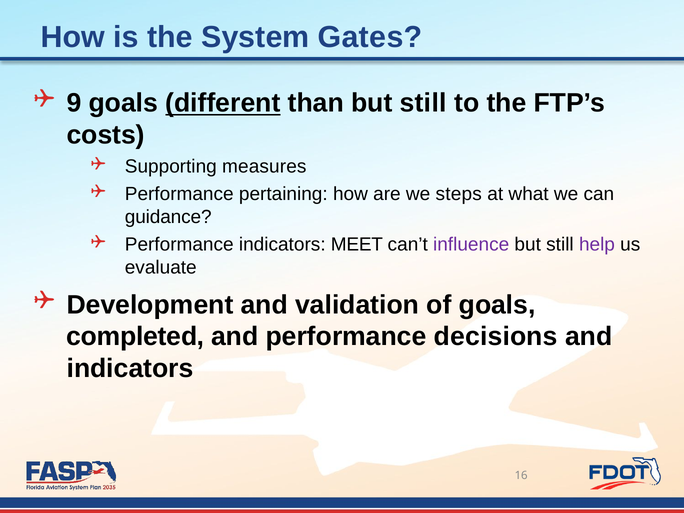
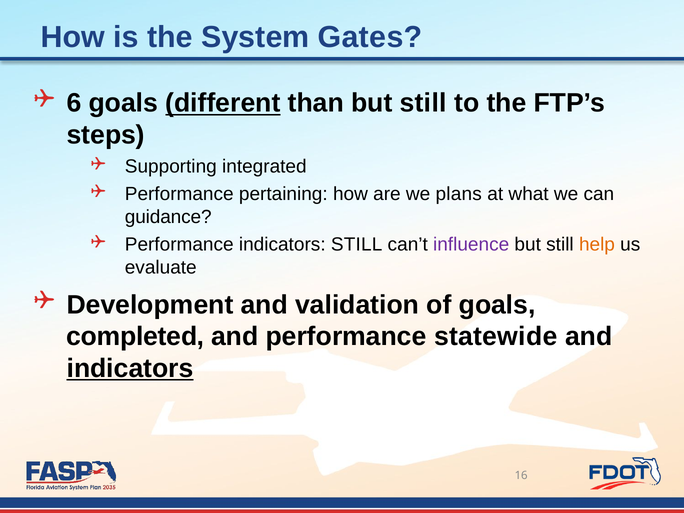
9: 9 -> 6 (74, 103)
costs: costs -> steps (106, 135)
measures: measures -> integrated (264, 167)
steps: steps -> plans (459, 194)
indicators MEET: MEET -> STILL (357, 245)
help colour: purple -> orange (597, 245)
decisions: decisions -> statewide (496, 337)
indicators underline: none -> present (130, 368)
